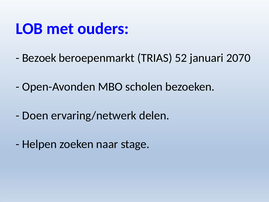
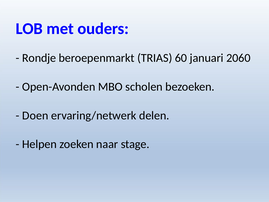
Bezoek: Bezoek -> Rondje (39, 58)
52: 52 -> 60 (181, 58)
2070: 2070 -> 2060 (238, 58)
